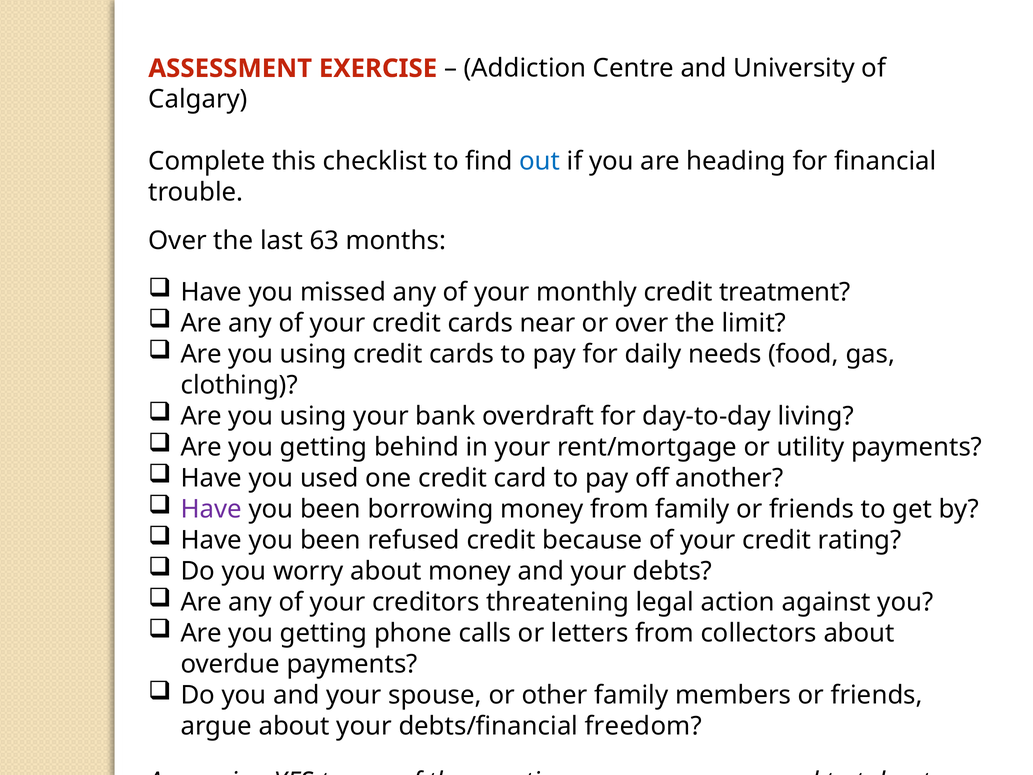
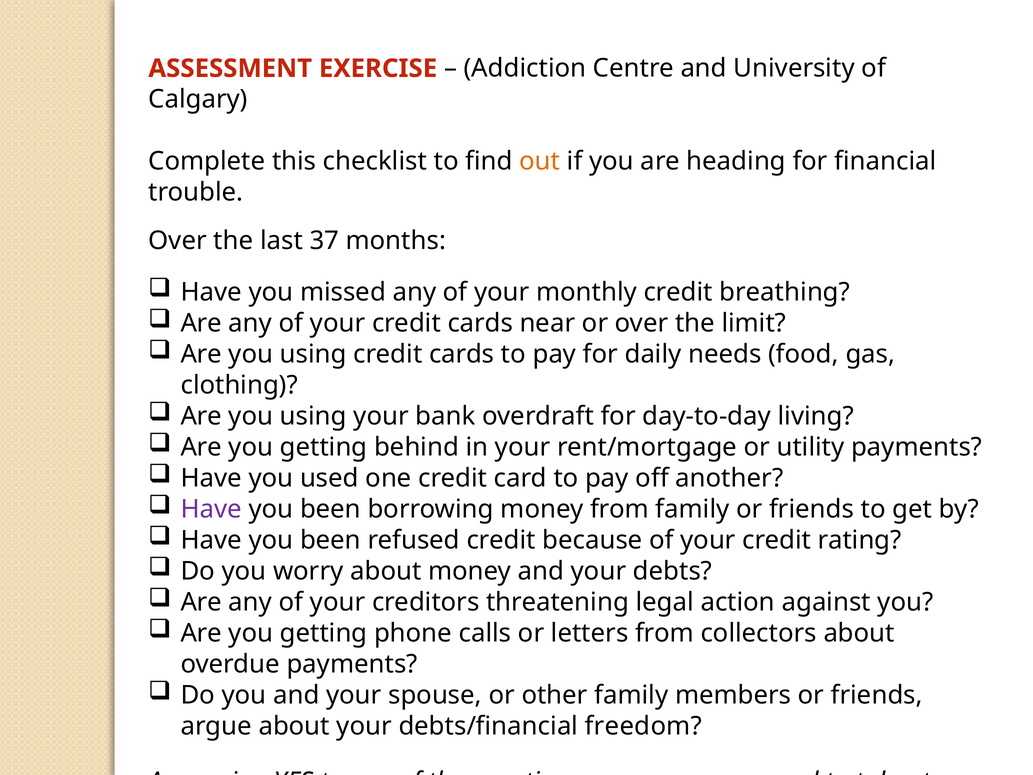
out colour: blue -> orange (540, 161)
63: 63 -> 37 (324, 241)
treatment: treatment -> breathing (785, 292)
